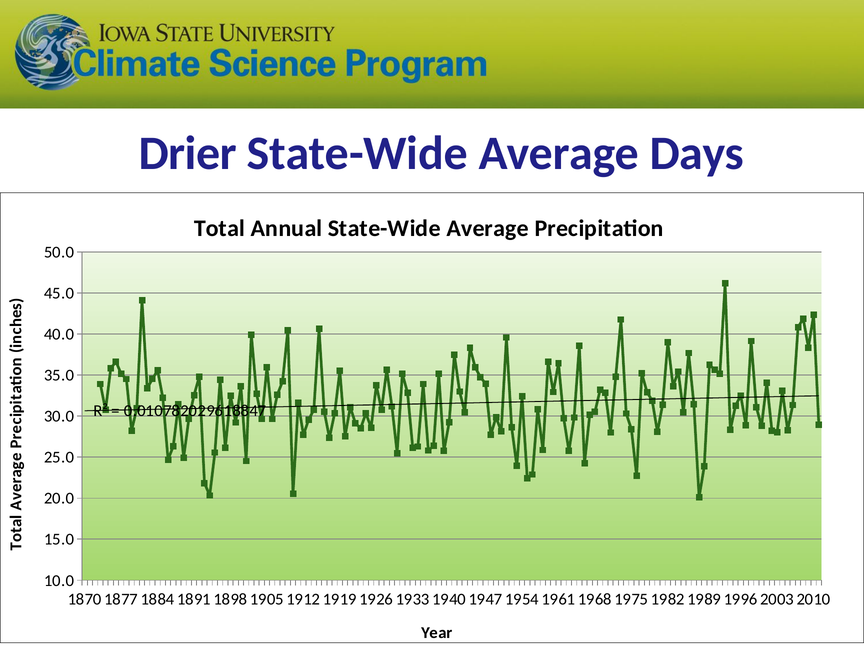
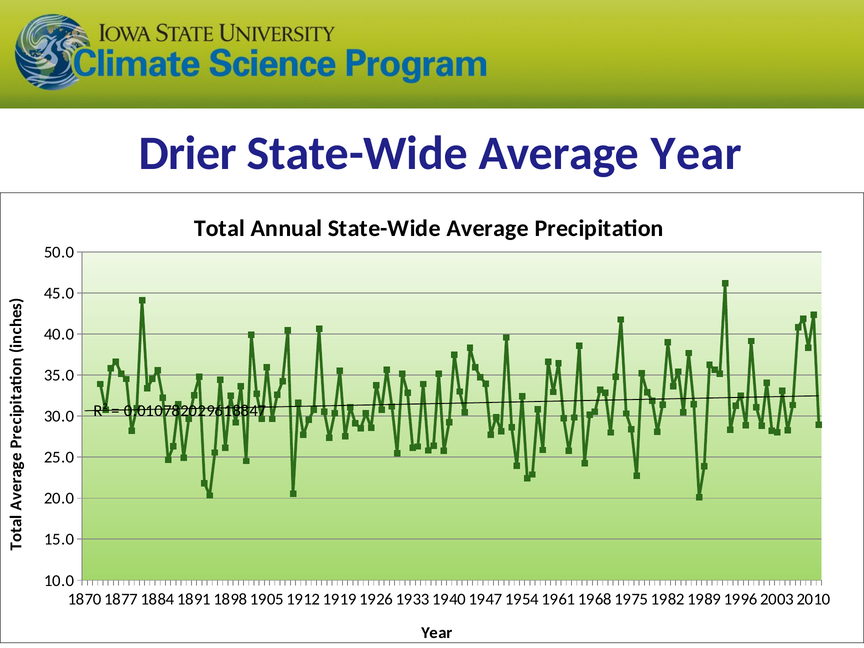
Average Days: Days -> Year (696, 154)
